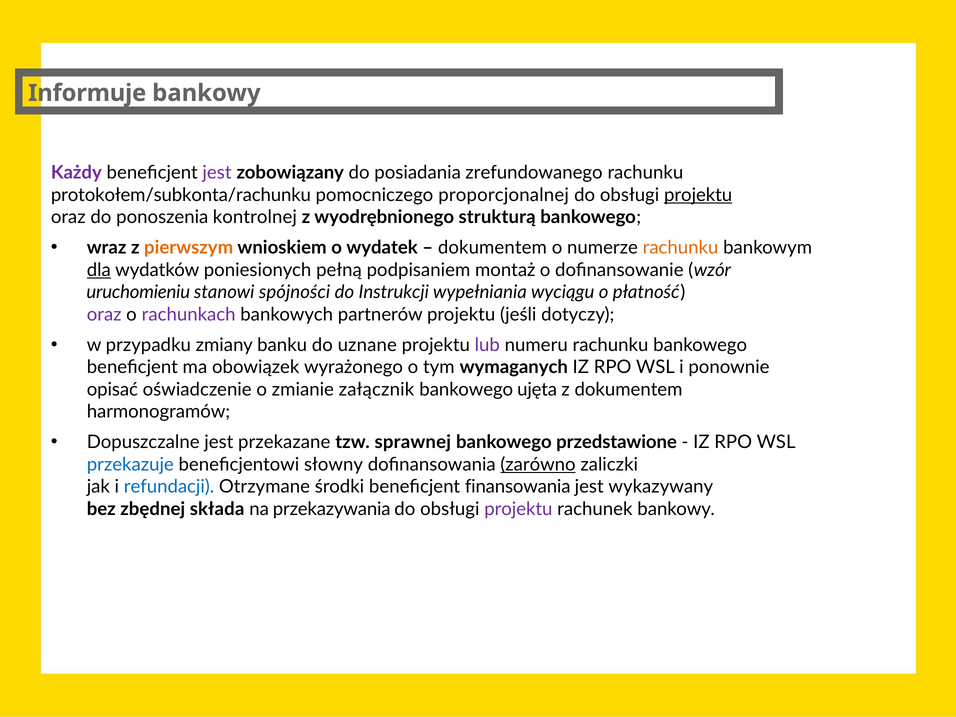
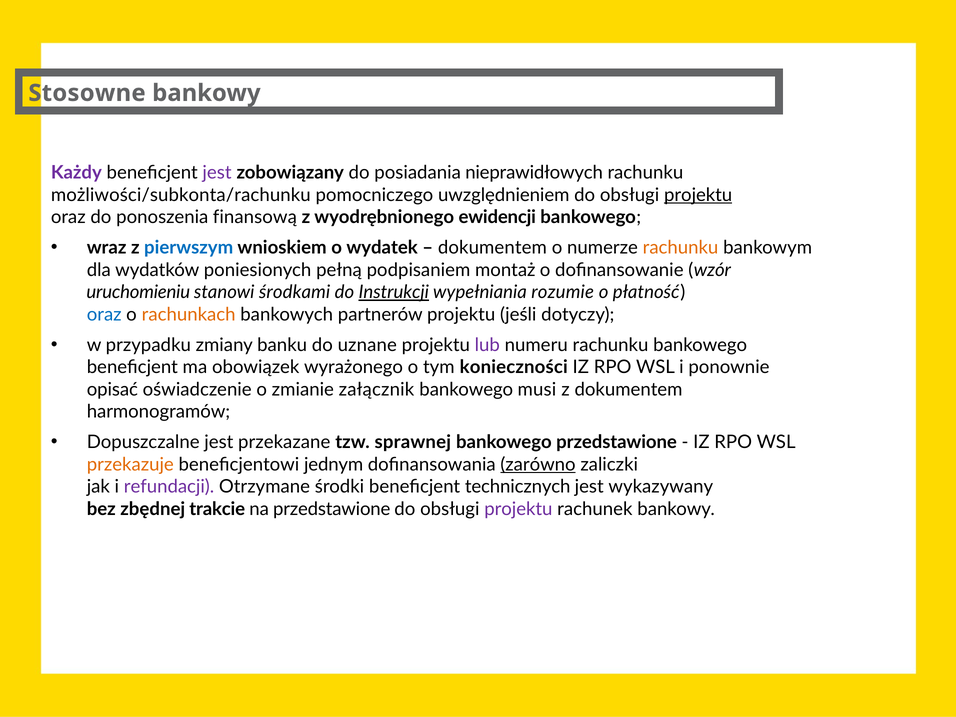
Informuje: Informuje -> Stosowne (87, 93)
zrefundowanego: zrefundowanego -> nieprawidłowych (534, 173)
protokołem/subkonta/rachunku: protokołem/subkonta/rachunku -> możliwości/subkonta/rachunku (181, 195)
proporcjonalnej: proporcjonalnej -> uwzględnieniem (504, 195)
kontrolnej: kontrolnej -> finansową (255, 217)
strukturą: strukturą -> ewidencji (497, 217)
pierwszym colour: orange -> blue (189, 248)
dla underline: present -> none (99, 270)
spójności: spójności -> środkami (295, 292)
Instrukcji underline: none -> present (394, 292)
wyciągu: wyciągu -> rozumie (563, 292)
oraz colour: purple -> blue (104, 315)
rachunkach colour: purple -> orange (189, 315)
wymaganych: wymaganych -> konieczności (514, 367)
ujęta: ujęta -> musi (537, 390)
przekazuje colour: blue -> orange (130, 464)
słowny: słowny -> jednym (334, 464)
refundacji colour: blue -> purple (169, 487)
finansowania: finansowania -> technicznych (518, 487)
składa: składa -> trakcie (217, 509)
na przekazywania: przekazywania -> przedstawione (332, 509)
